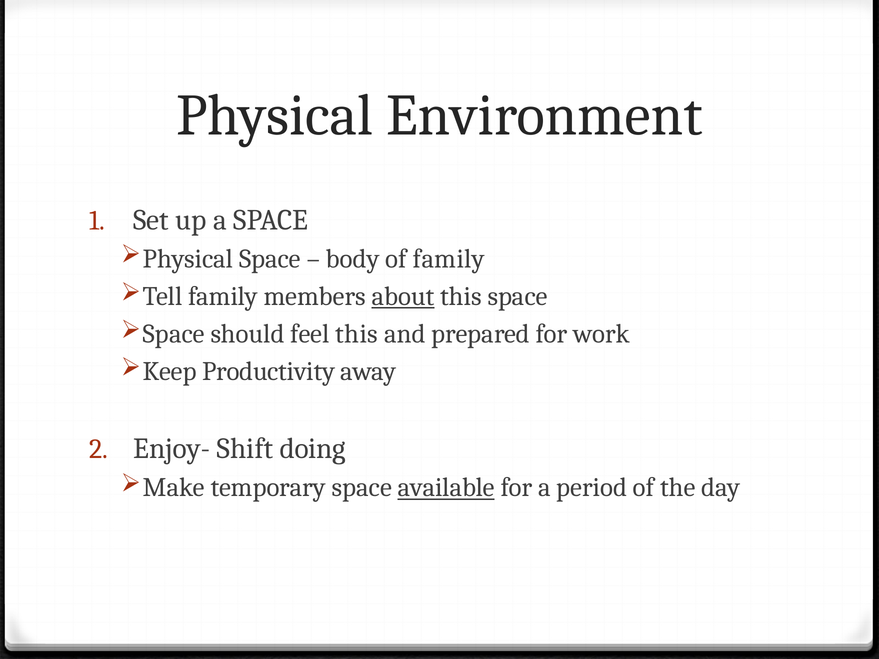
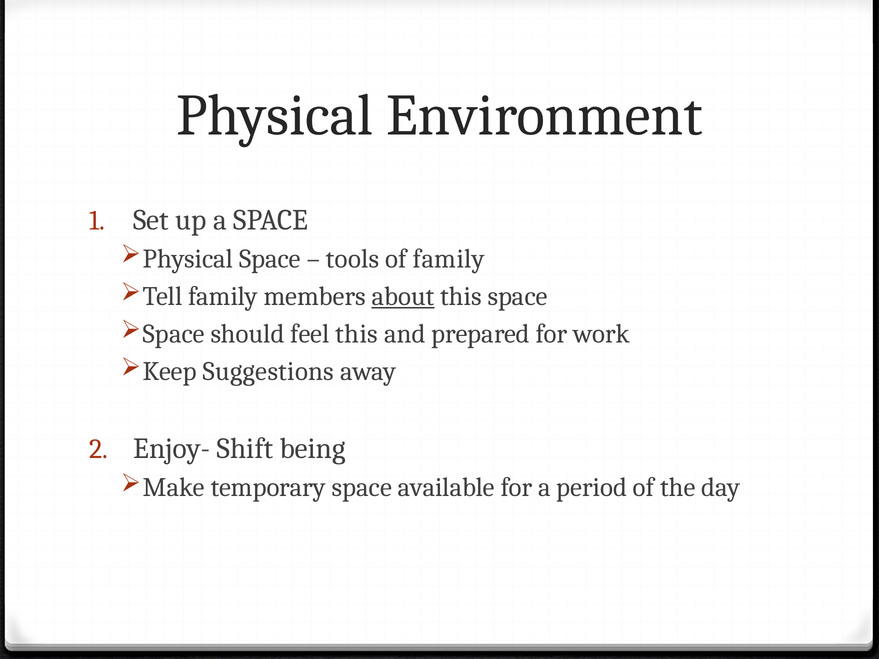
body: body -> tools (353, 259)
Productivity: Productivity -> Suggestions (268, 372)
doing: doing -> being (313, 449)
available underline: present -> none (446, 488)
